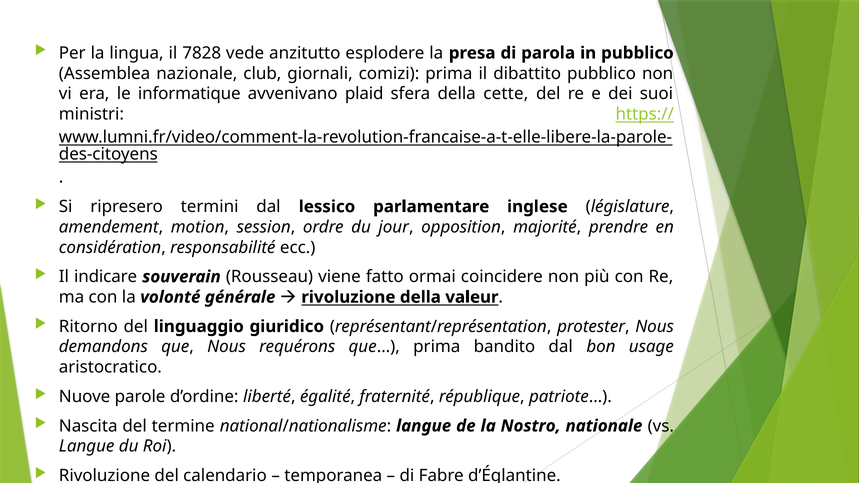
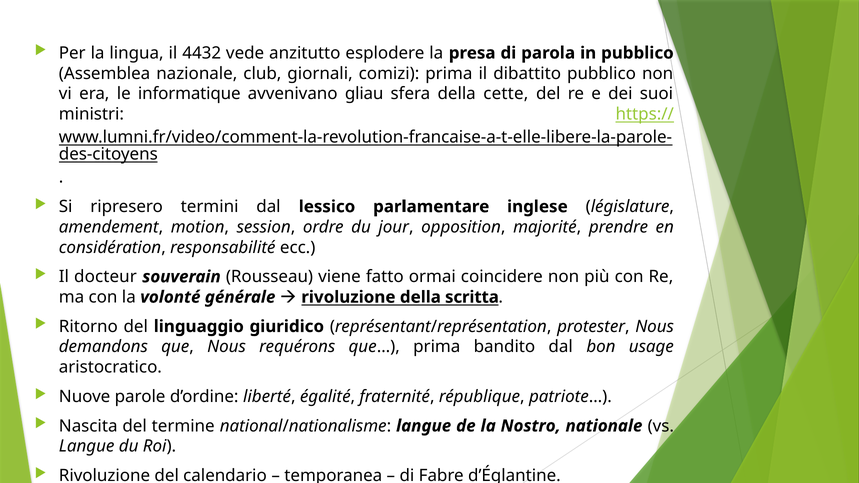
7828: 7828 -> 4432 (202, 53)
plaid: plaid -> gliau (364, 94)
indicare: indicare -> docteur (105, 277)
valeur: valeur -> scritta (472, 297)
